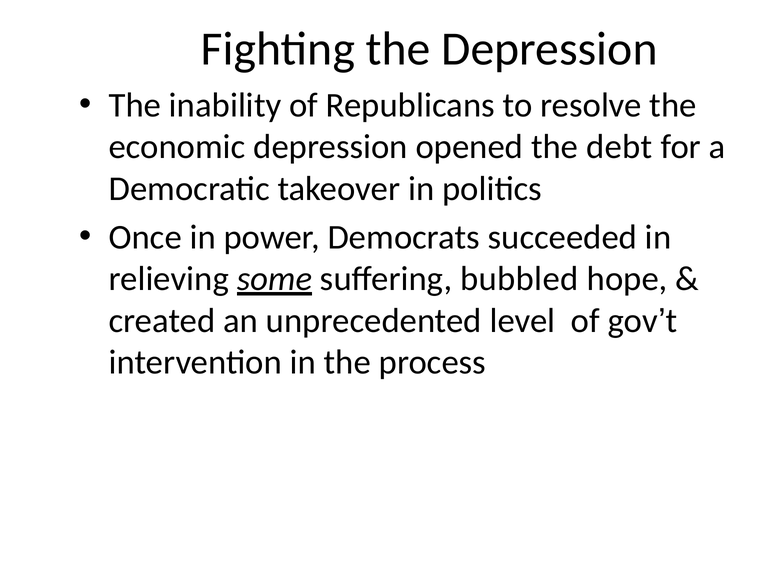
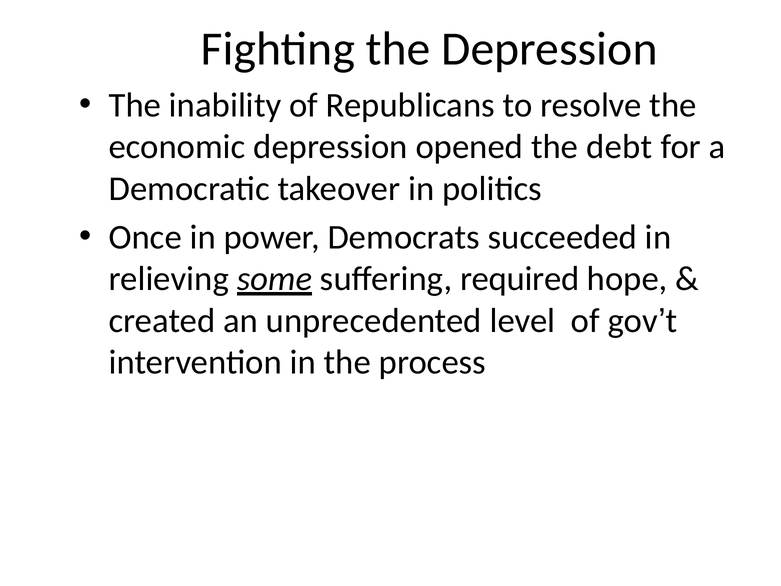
bubbled: bubbled -> required (520, 279)
